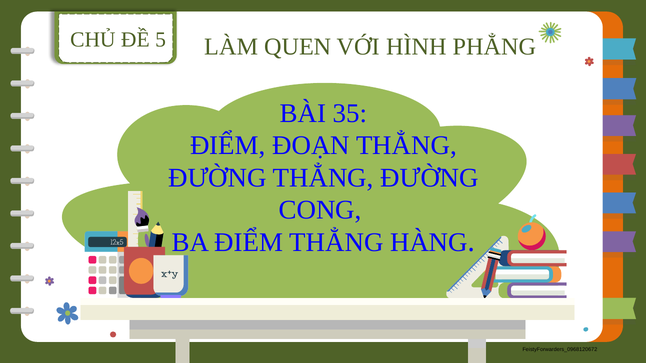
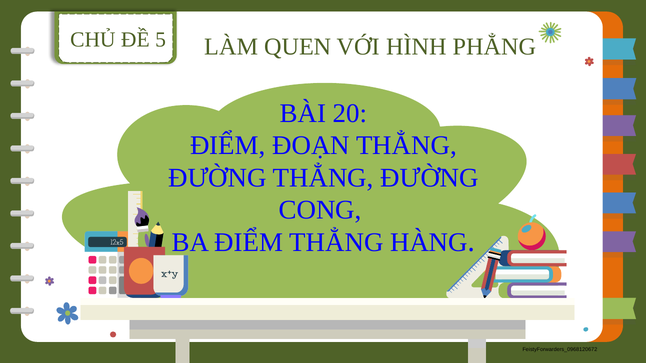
35: 35 -> 20 (350, 113)
